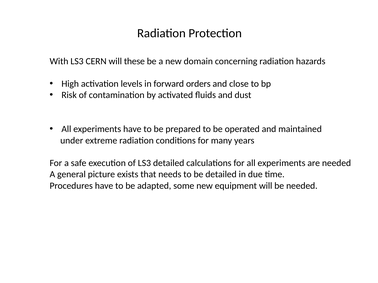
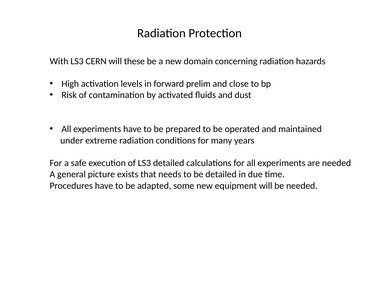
orders: orders -> prelim (198, 84)
